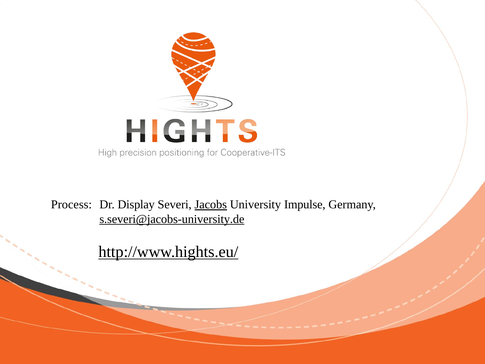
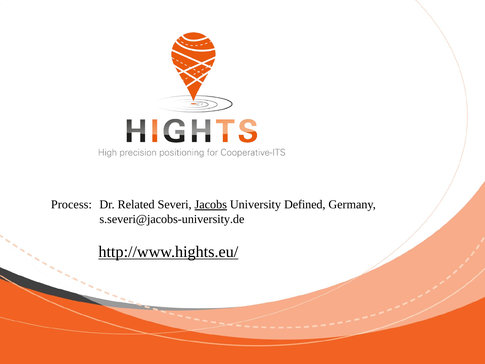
Display: Display -> Related (136, 204)
Impulse: Impulse -> Defined (305, 204)
s.severi@jacobs-university.de underline: present -> none (172, 219)
